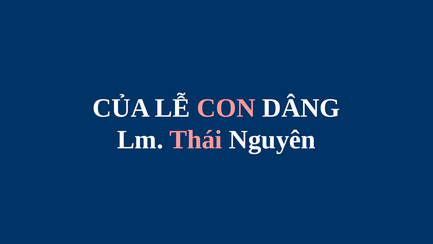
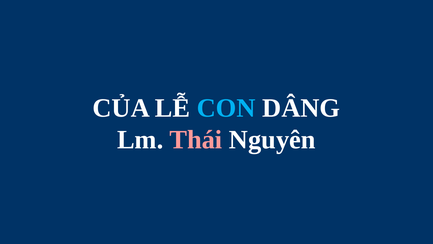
CON colour: pink -> light blue (226, 108)
